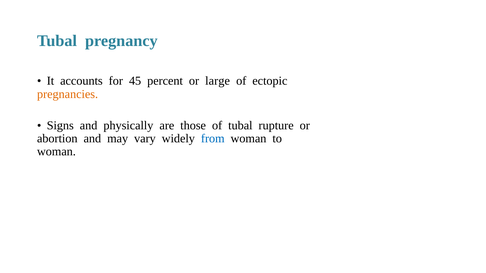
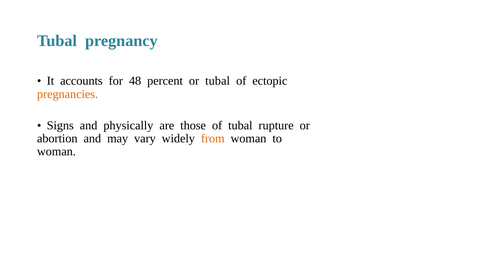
45: 45 -> 48 (135, 81)
or large: large -> tubal (218, 81)
from colour: blue -> orange (213, 139)
